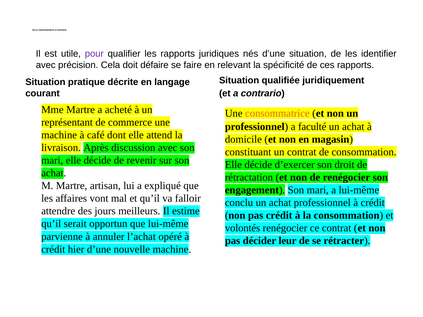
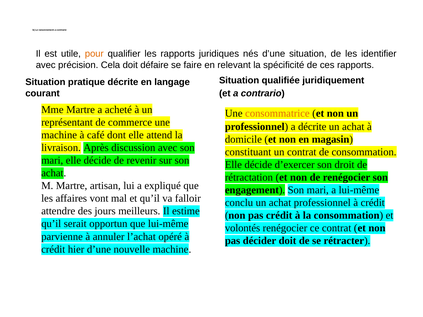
pour colour: purple -> orange (94, 54)
a faculté: faculté -> décrite (312, 127)
décider leur: leur -> doit (288, 241)
